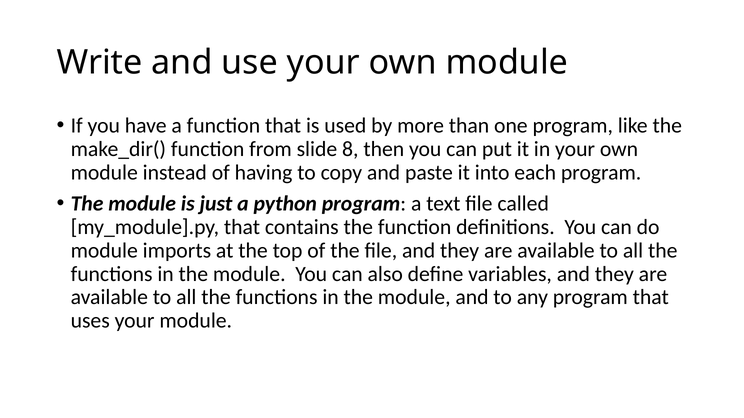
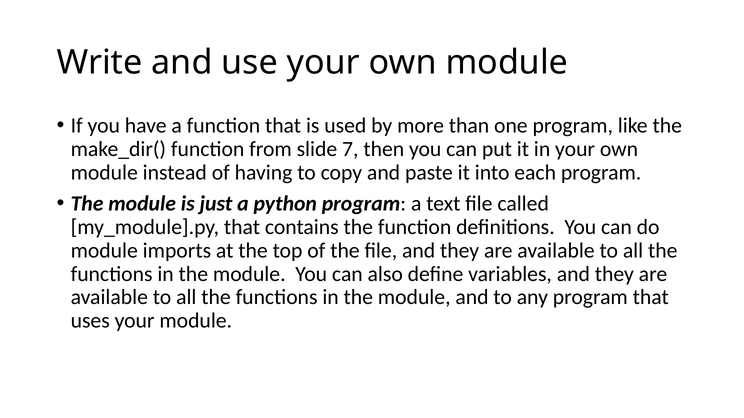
8: 8 -> 7 (350, 149)
